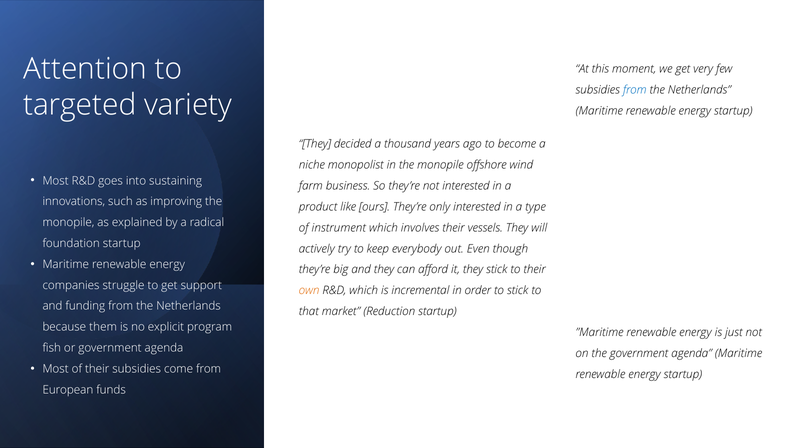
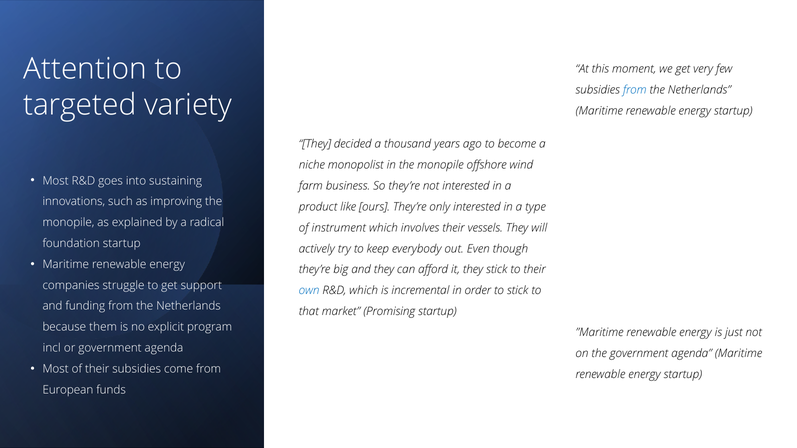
own colour: orange -> blue (309, 291)
Reduction: Reduction -> Promising (389, 312)
fish: fish -> incl (52, 348)
